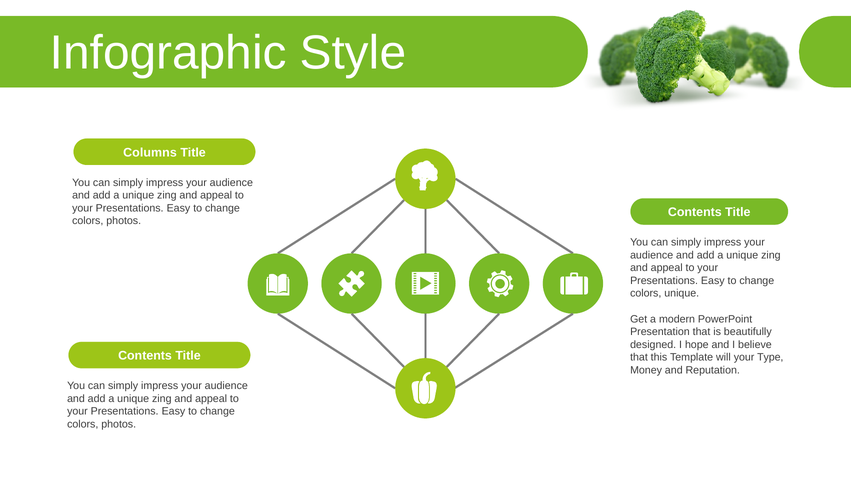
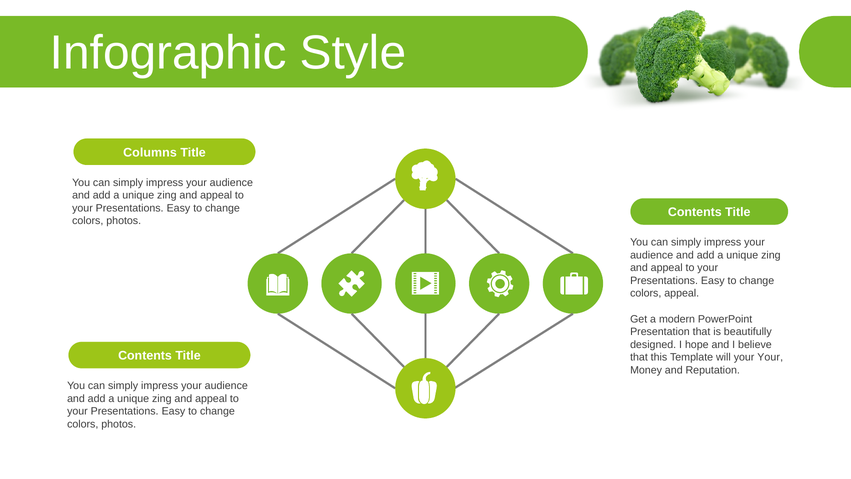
colors unique: unique -> appeal (682, 293)
your Type: Type -> Your (770, 357)
